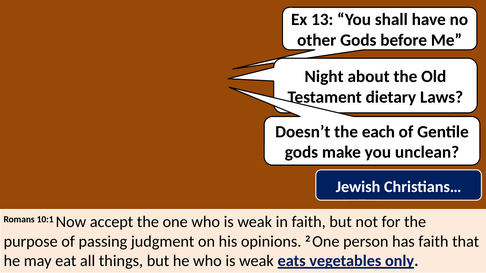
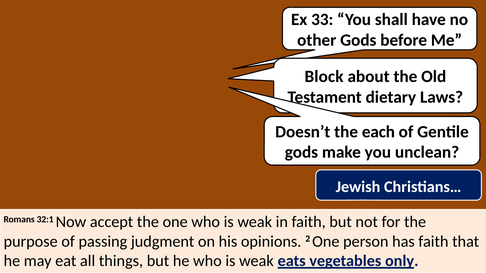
13: 13 -> 33 (322, 19)
Night: Night -> Block (324, 77)
10:1: 10:1 -> 32:1 (45, 220)
